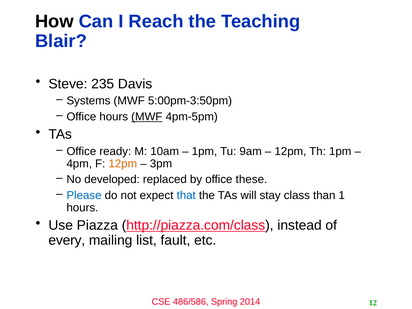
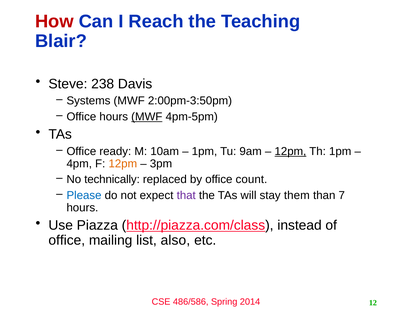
How colour: black -> red (54, 21)
235: 235 -> 238 (103, 84)
5:00pm-3:50pm: 5:00pm-3:50pm -> 2:00pm-3:50pm (190, 101)
12pm underline: none -> present (290, 151)
developed: developed -> technically (112, 180)
these: these -> count (251, 180)
that colour: blue -> purple (186, 195)
class: class -> them (297, 195)
1: 1 -> 7 (342, 195)
every: every -> office (67, 240)
fault: fault -> also (175, 240)
